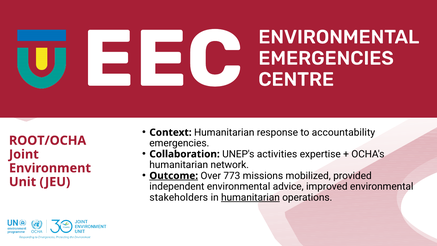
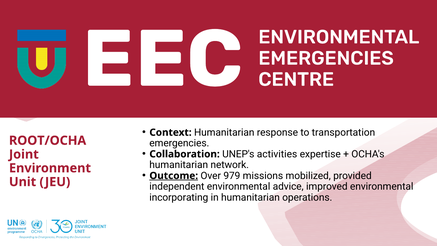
accountability: accountability -> transportation (343, 132)
773: 773 -> 979 (232, 176)
stakeholders: stakeholders -> incorporating (179, 197)
humanitarian underline: present -> none (250, 197)
